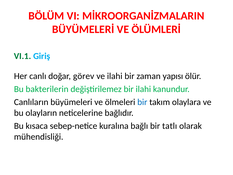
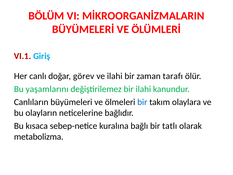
VI.1 colour: green -> red (23, 56)
yapısı: yapısı -> tarafı (173, 76)
bakterilerin: bakterilerin -> yaşamlarını (47, 89)
mühendisliği: mühendisliği -> metabolizma (39, 137)
